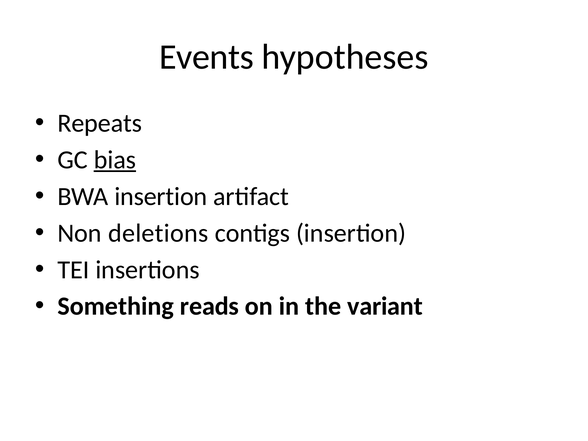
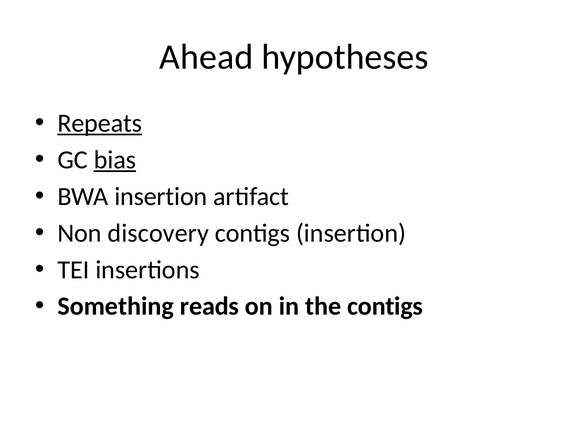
Events: Events -> Ahead (206, 57)
Repeats underline: none -> present (100, 123)
deletions: deletions -> discovery (158, 233)
the variant: variant -> contigs (385, 306)
